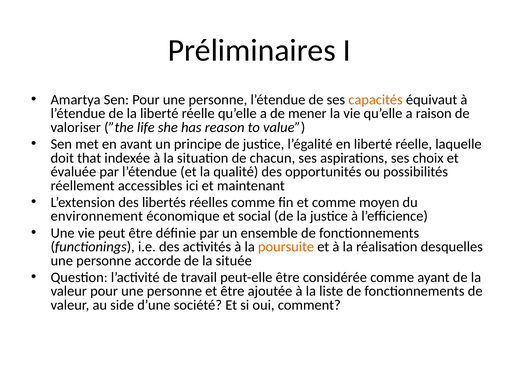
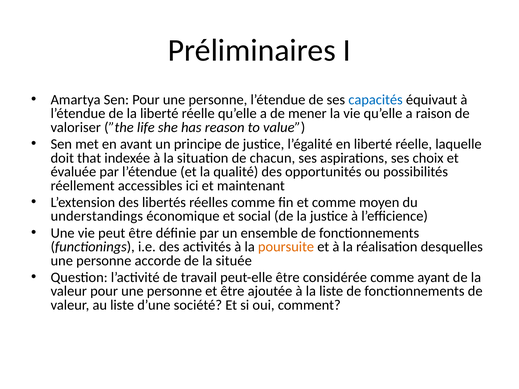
capacités colour: orange -> blue (376, 100)
environnement: environnement -> understandings (97, 216)
au side: side -> liste (122, 305)
